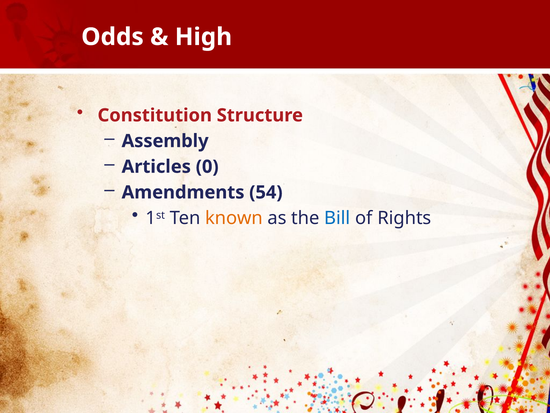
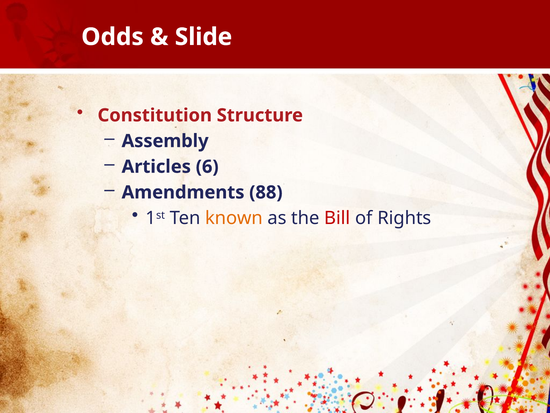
High: High -> Slide (203, 37)
0: 0 -> 6 (207, 167)
54: 54 -> 88 (266, 192)
Bill colour: blue -> red (337, 218)
